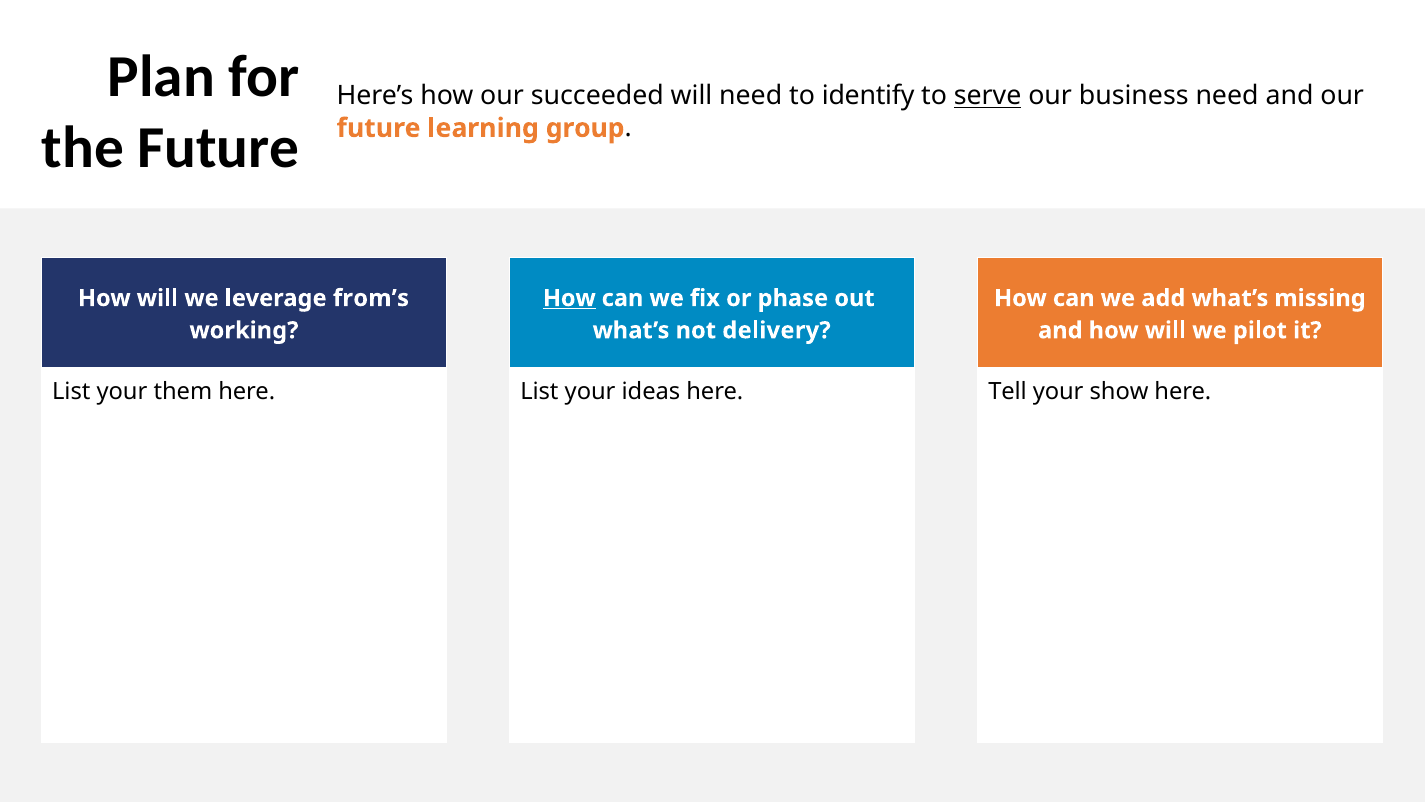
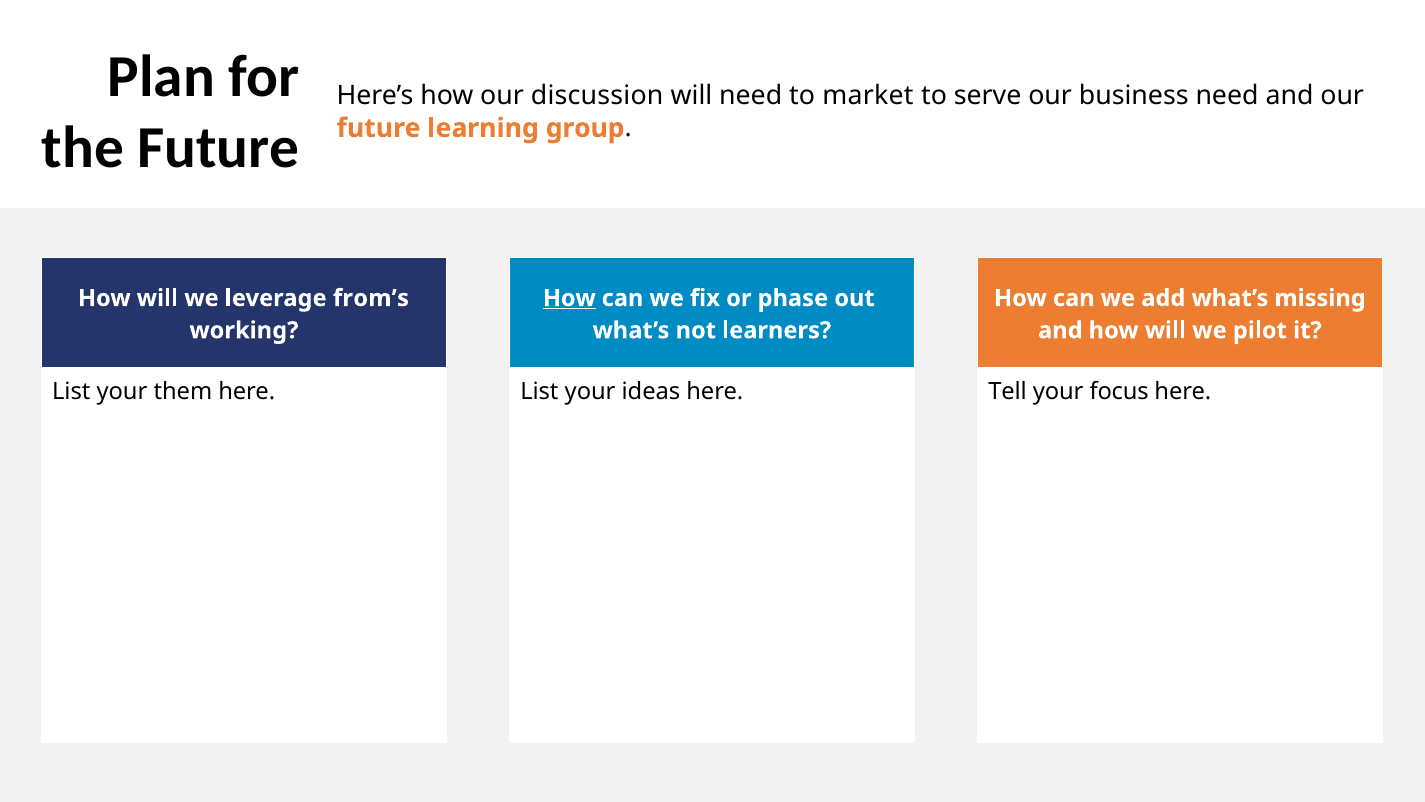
succeeded: succeeded -> discussion (597, 96)
identify: identify -> market (868, 96)
serve underline: present -> none (988, 96)
delivery: delivery -> learners (777, 330)
show: show -> focus (1119, 391)
